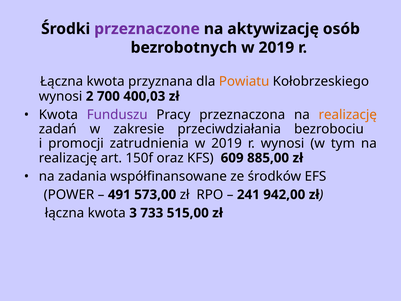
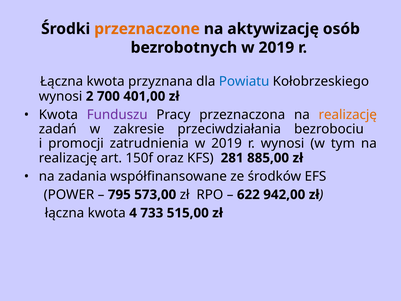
przeznaczone colour: purple -> orange (147, 29)
Powiatu colour: orange -> blue (244, 81)
400,03: 400,03 -> 401,00 (144, 96)
609: 609 -> 281 (232, 158)
491: 491 -> 795 (119, 194)
241: 241 -> 622 (248, 194)
3: 3 -> 4 (133, 213)
